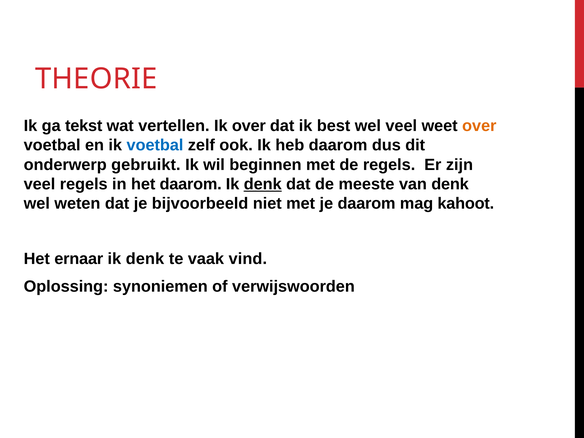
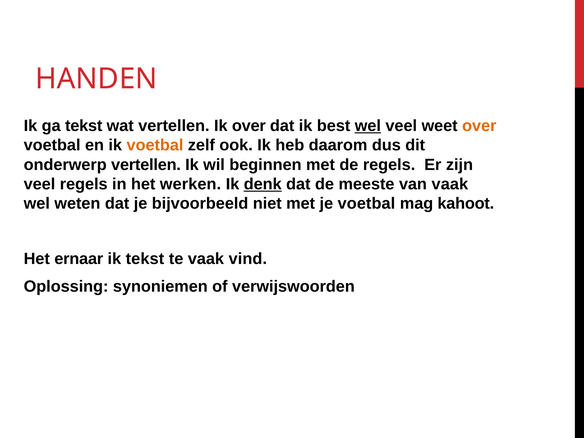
THEORIE: THEORIE -> HANDEN (96, 79)
wel underline: none -> present (368, 126)
voetbal colour: blue -> orange (155, 145)
onderwerp gebruikt: gebruikt -> vertellen (146, 165)
het daarom: daarom -> werken (191, 184)
van denk: denk -> vaak (450, 184)
je daarom: daarom -> voetbal (366, 204)
denk: denk -> tekst (145, 259)
